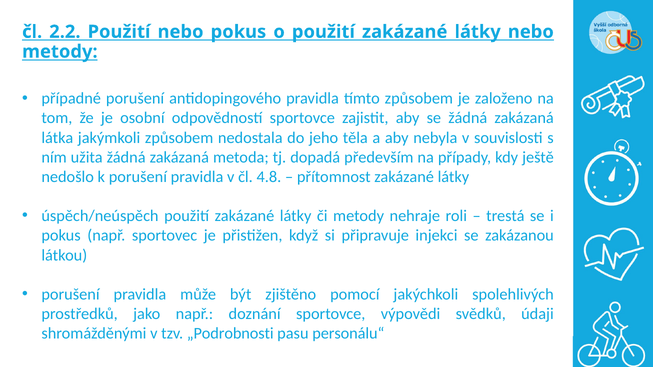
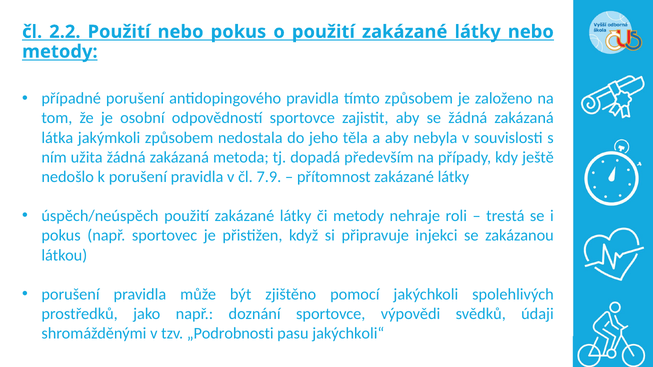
4.8: 4.8 -> 7.9 (269, 177)
personálu“: personálu“ -> jakýchkoli“ (348, 334)
